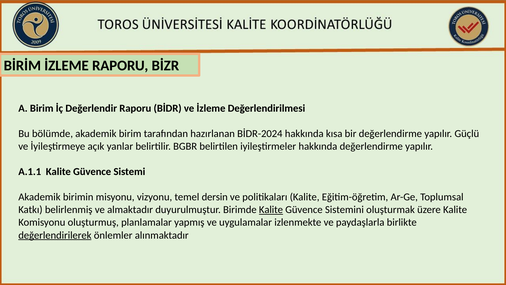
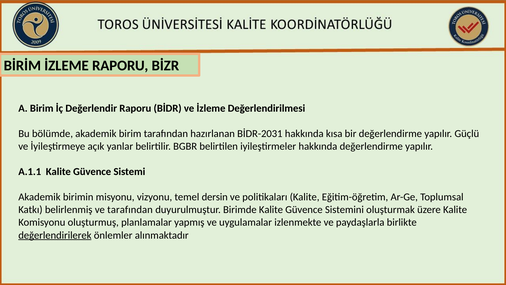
BİDR-2024: BİDR-2024 -> BİDR-2031 (260, 134)
ve almaktadır: almaktadır -> tarafından (130, 210)
Kalite underline: present -> none (271, 210)
